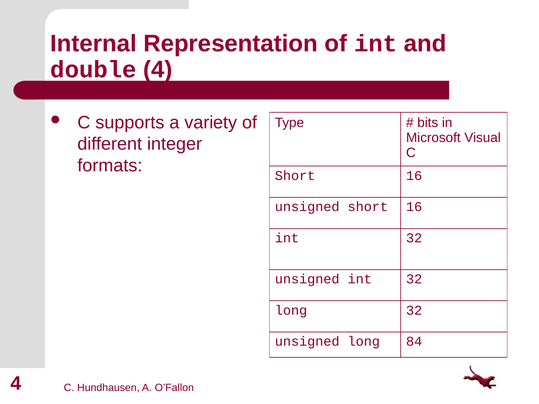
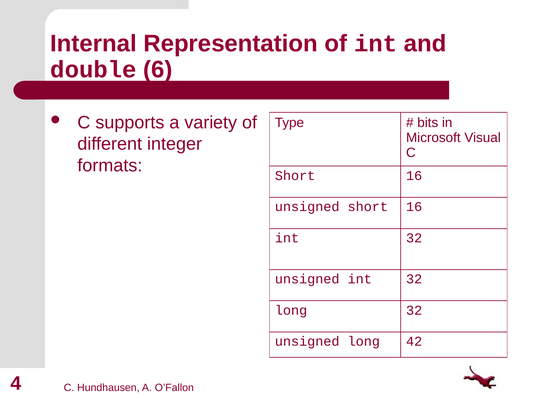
double 4: 4 -> 6 (158, 70)
84: 84 -> 42 (414, 342)
